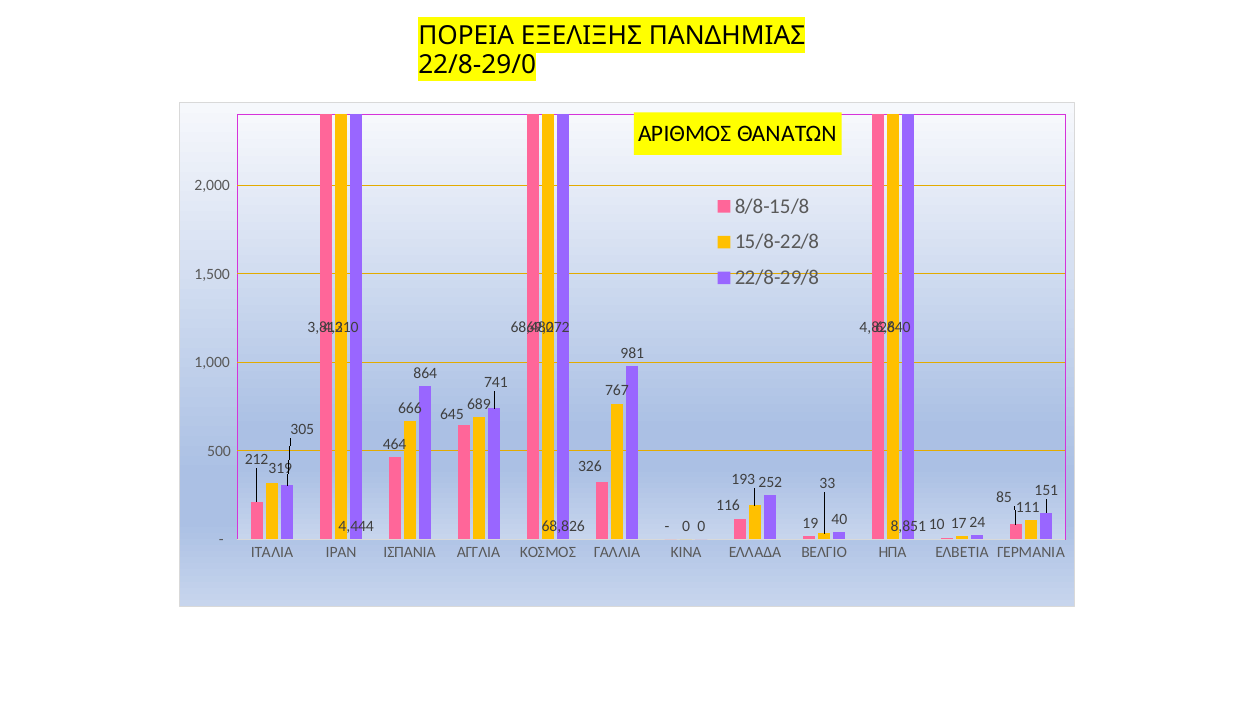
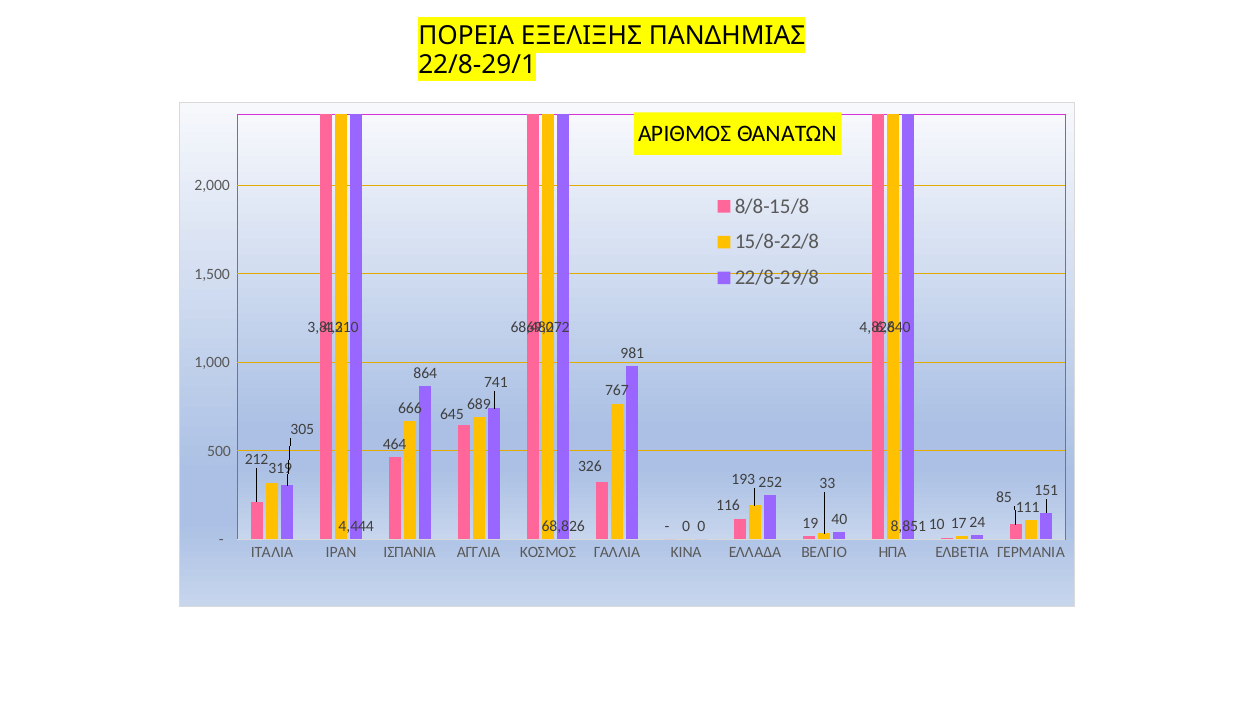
22/8-29/0: 22/8-29/0 -> 22/8-29/1 (477, 64)
